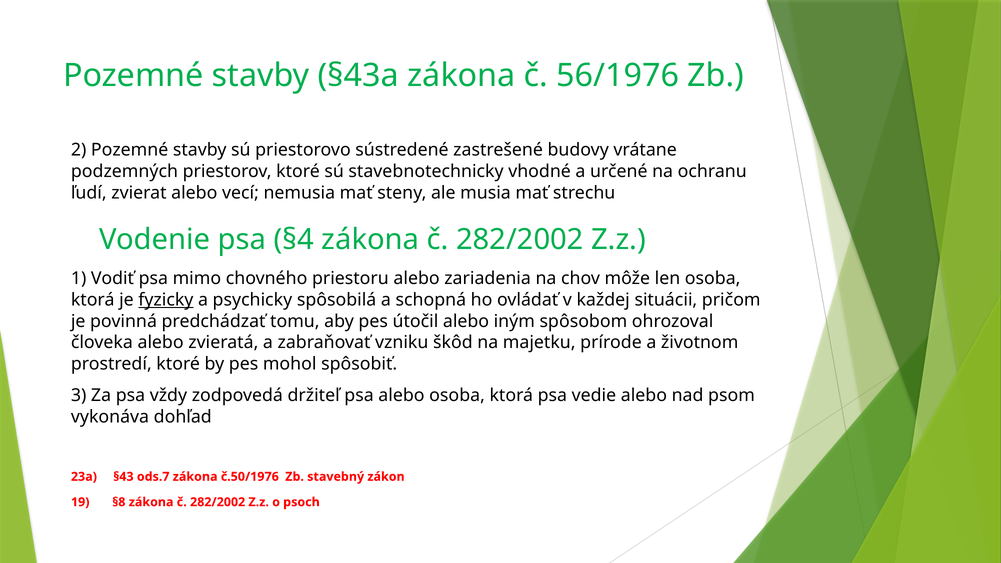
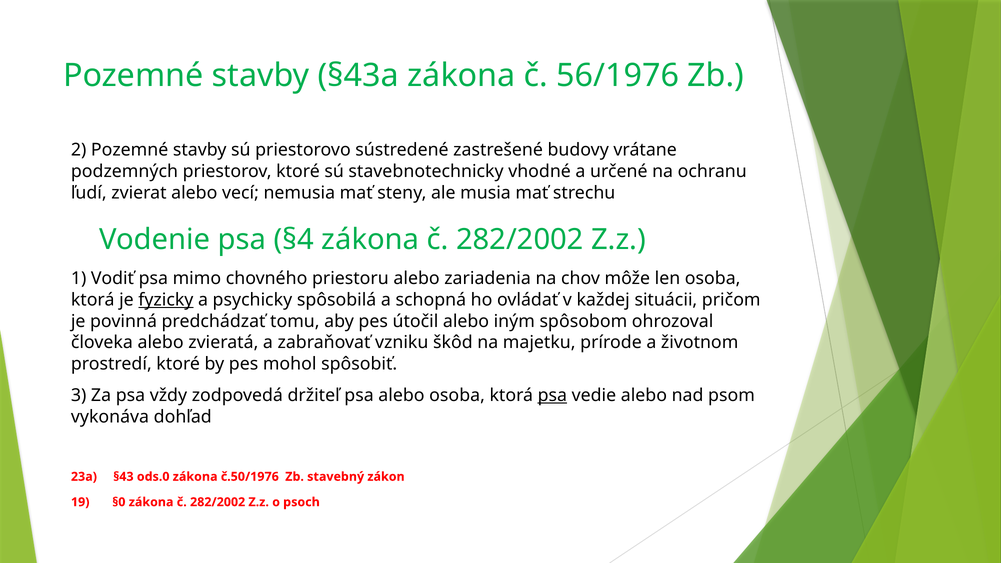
psa underline: none -> present (552, 395)
ods.7: ods.7 -> ods.0 (153, 477)
§8: §8 -> §0 (119, 502)
